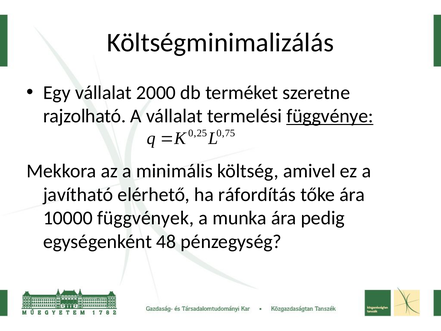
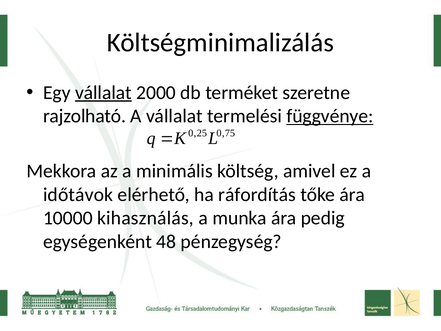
vállalat underline: none -> present (103, 93)
javítható: javítható -> időtávok (78, 194)
függvények: függvények -> kihasználás (145, 218)
